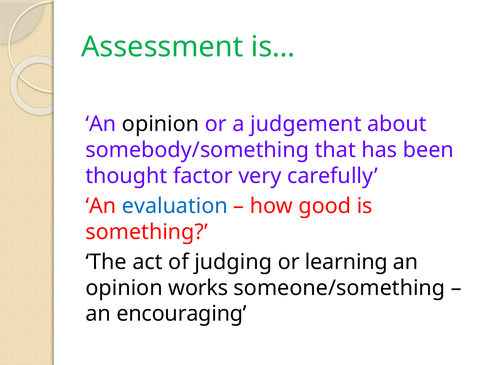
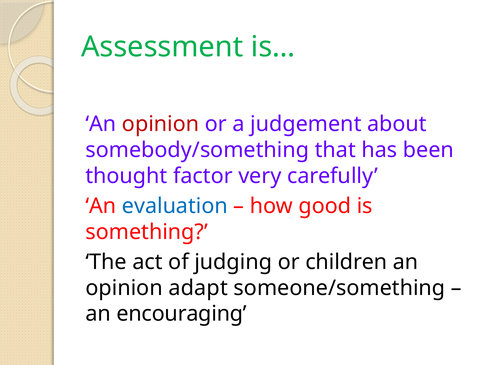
opinion colour: black -> red (161, 124)
learning: learning -> children (346, 262)
works: works -> adapt (198, 287)
